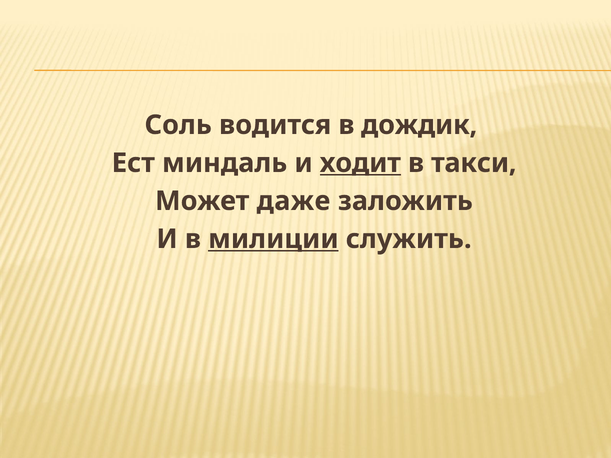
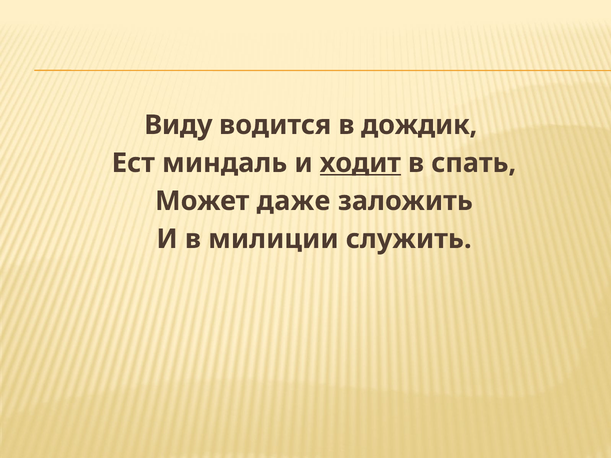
Соль: Соль -> Виду (178, 125)
такси: такси -> спать (474, 163)
милиции underline: present -> none (273, 239)
